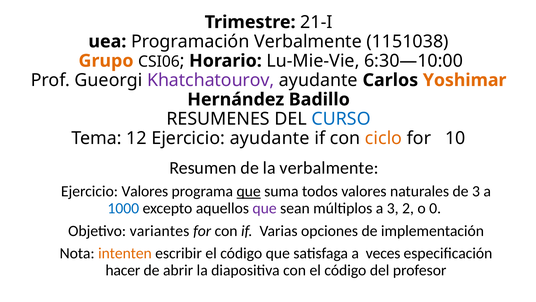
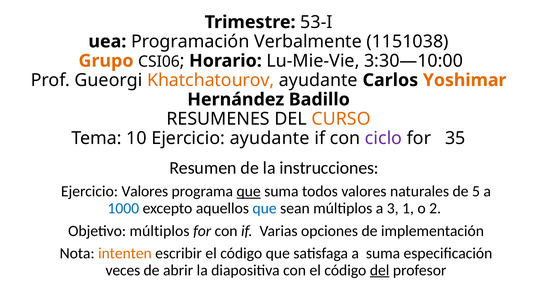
21-I: 21-I -> 53-I (316, 22)
6:30—10:00: 6:30—10:00 -> 3:30—10:00 (414, 61)
Khatchatourov colour: purple -> orange (211, 80)
CURSO colour: blue -> orange (341, 119)
12: 12 -> 10 (137, 138)
ciclo colour: orange -> purple (384, 138)
10: 10 -> 35 (455, 138)
la verbalmente: verbalmente -> instrucciones (329, 168)
de 3: 3 -> 5 (476, 191)
que colour: purple -> blue (265, 208)
2: 2 -> 1 (408, 208)
0: 0 -> 2 (435, 208)
Objetivo variantes: variantes -> múltiplos (160, 230)
a veces: veces -> suma (383, 253)
hacer: hacer -> veces (123, 270)
del underline: none -> present (380, 270)
